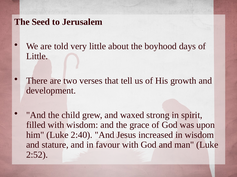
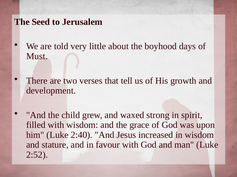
Little: Little -> Must (37, 56)
